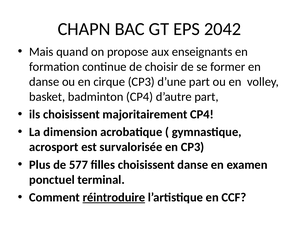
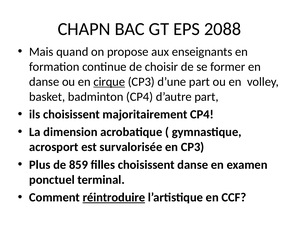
2042: 2042 -> 2088 (223, 29)
cirque underline: none -> present (109, 81)
577: 577 -> 859 (78, 164)
